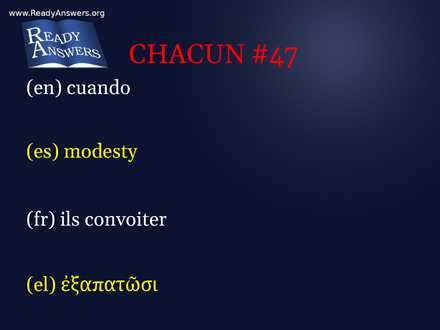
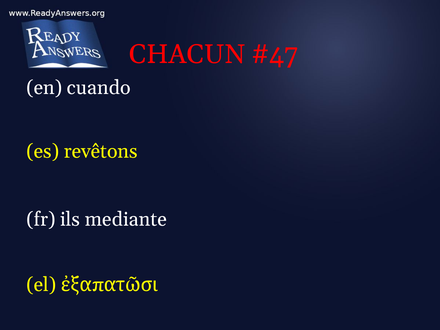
modesty: modesty -> revêtons (101, 151)
convoiter: convoiter -> mediante (126, 219)
